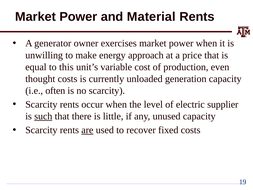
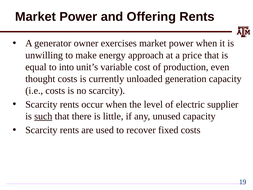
Material: Material -> Offering (151, 17)
this: this -> into (66, 67)
i.e often: often -> costs (55, 91)
are underline: present -> none (87, 130)
